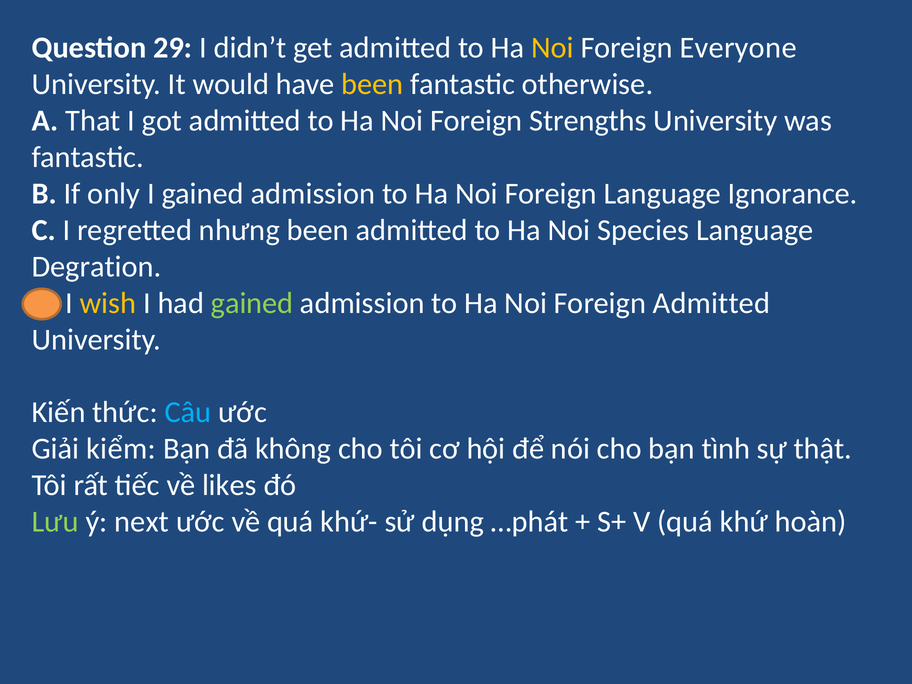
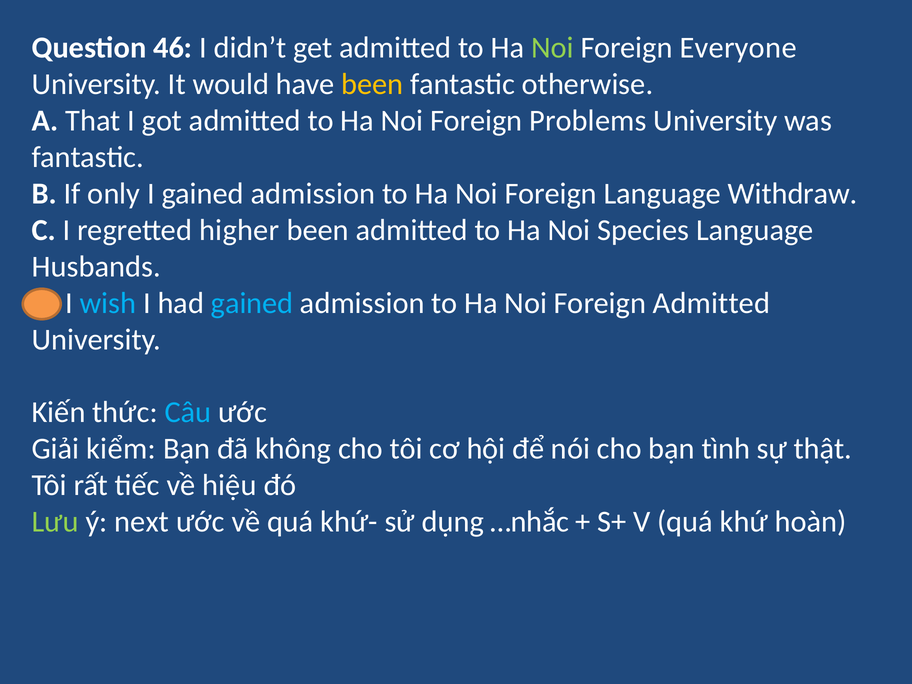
29: 29 -> 46 (173, 48)
Noi colour: yellow -> light green (552, 48)
Strengths: Strengths -> Problems (588, 121)
Ignorance: Ignorance -> Withdraw (793, 194)
nhưng: nhưng -> higher (239, 230)
Degration: Degration -> Husbands (96, 267)
wish colour: yellow -> light blue (108, 303)
gained colour: light green -> light blue (252, 303)
likes: likes -> hiệu (229, 485)
…phát: …phát -> …nhắc (530, 522)
